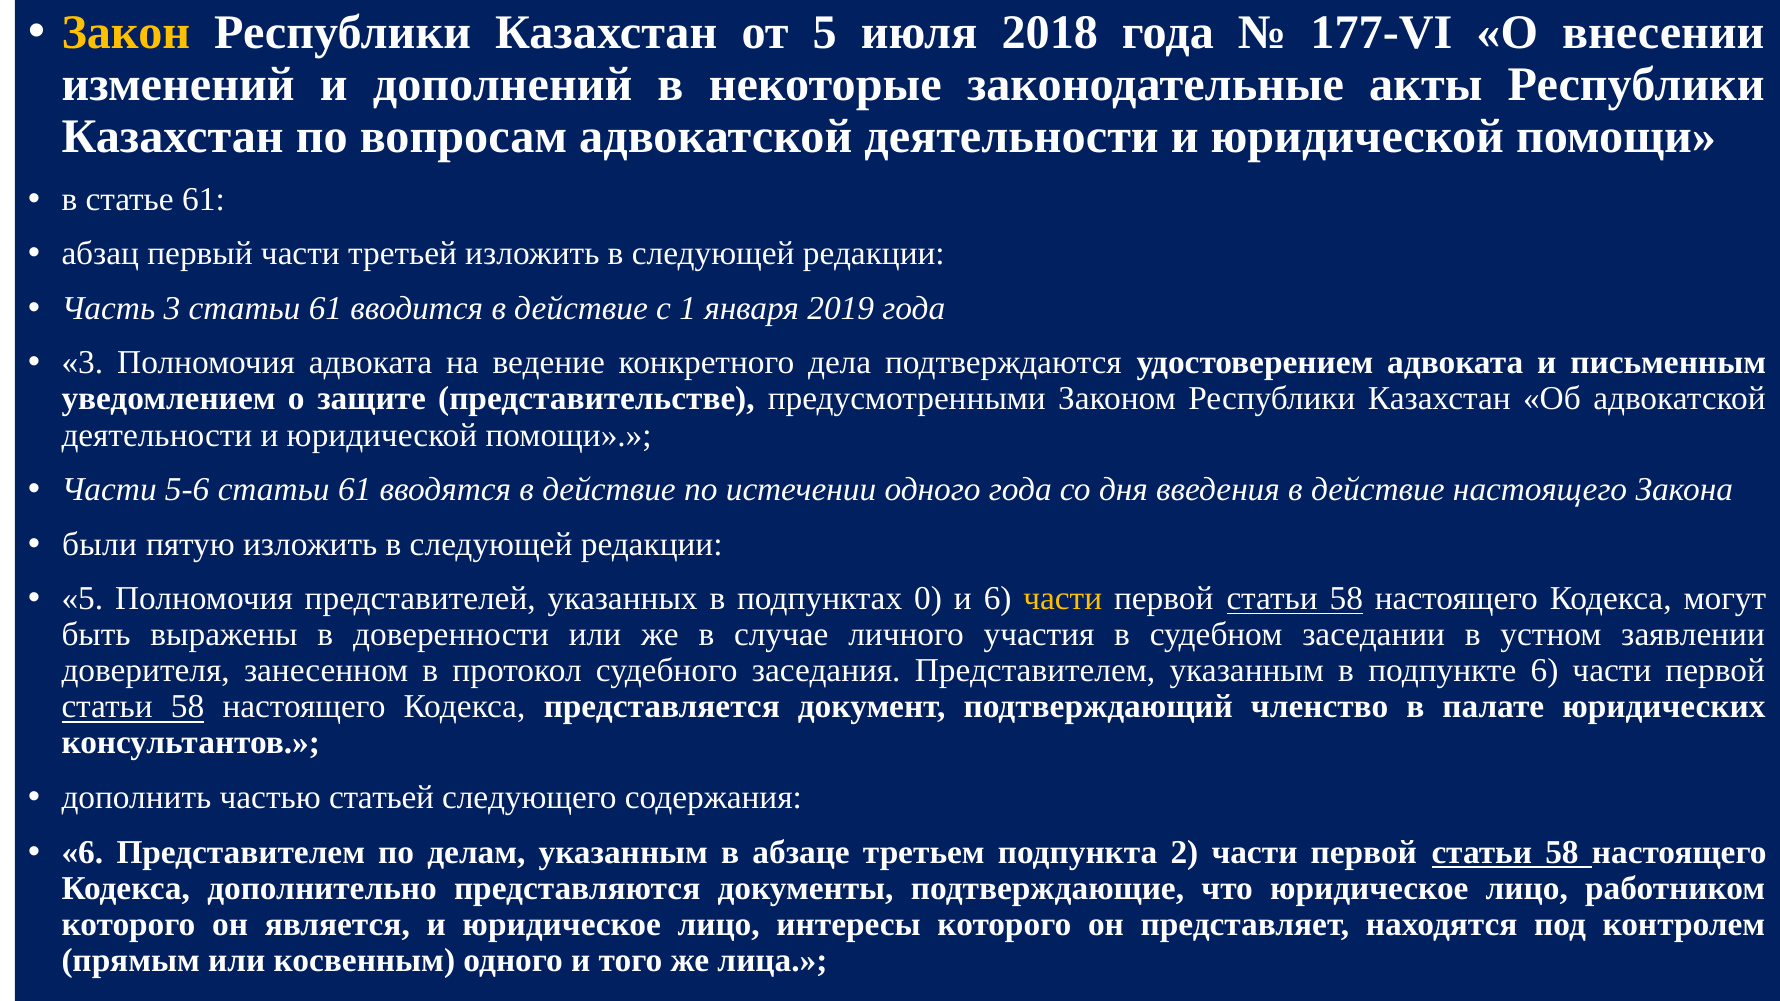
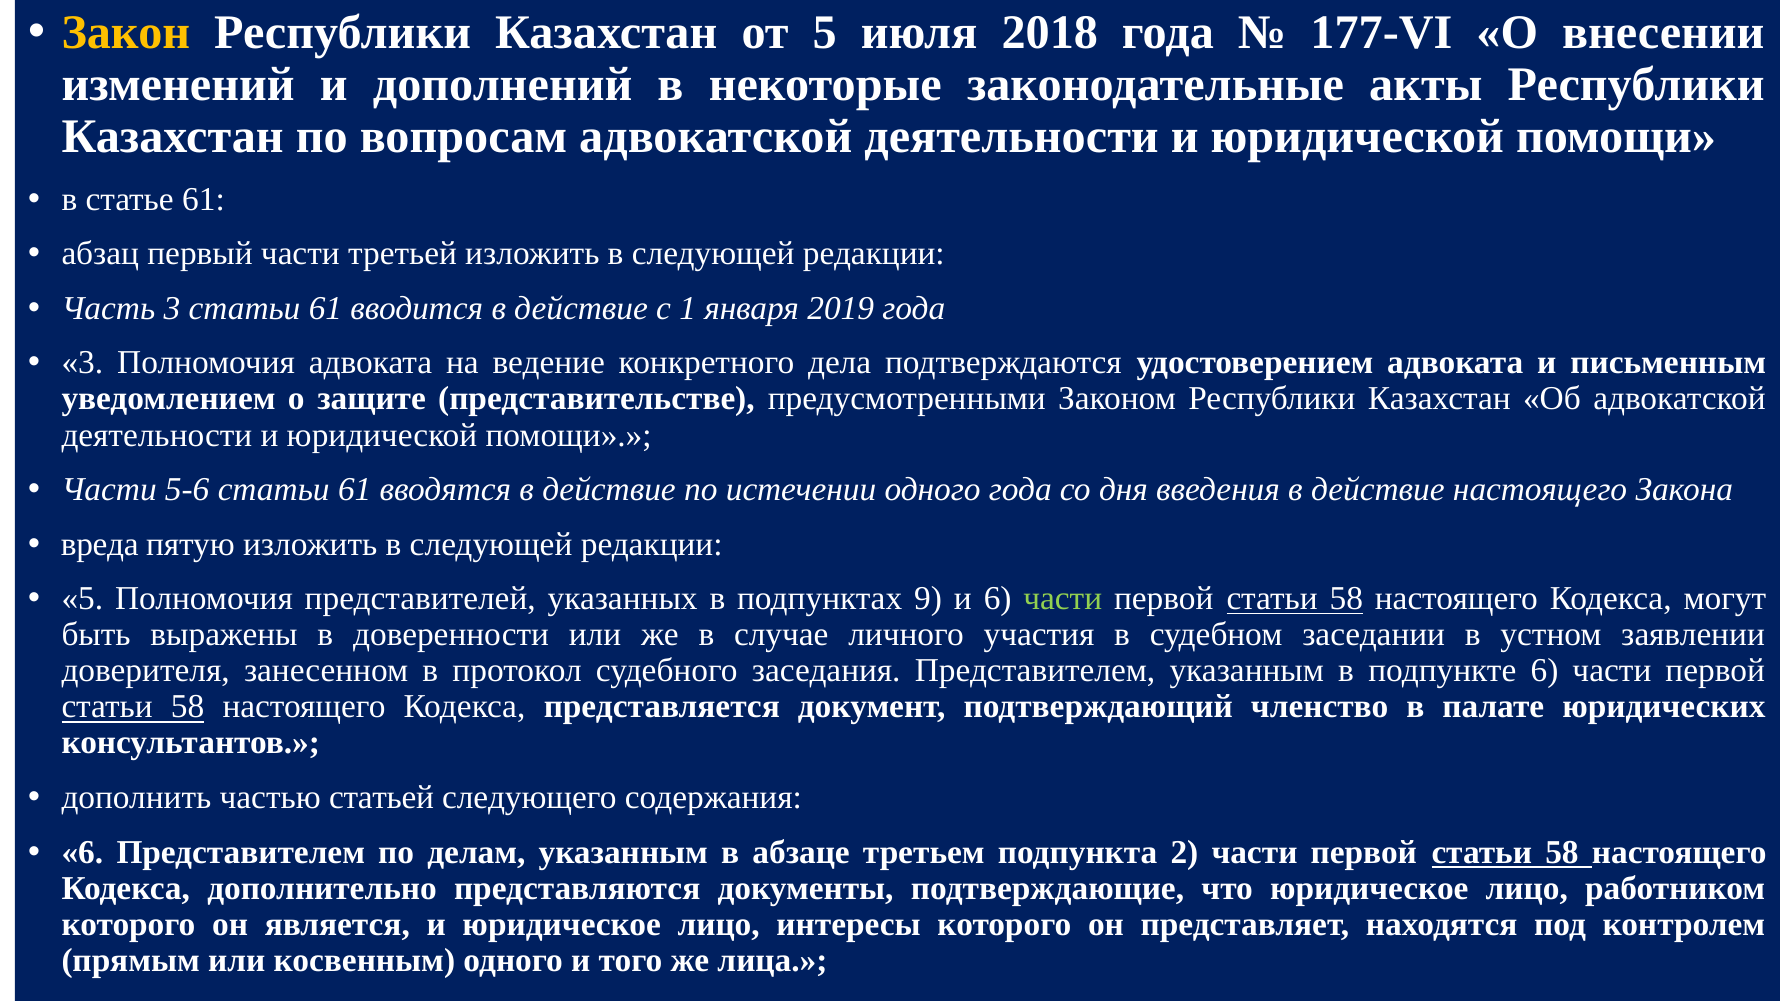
были: были -> вреда (100, 544)
0: 0 -> 9 (928, 599)
части colour: yellow -> light green (1063, 599)
